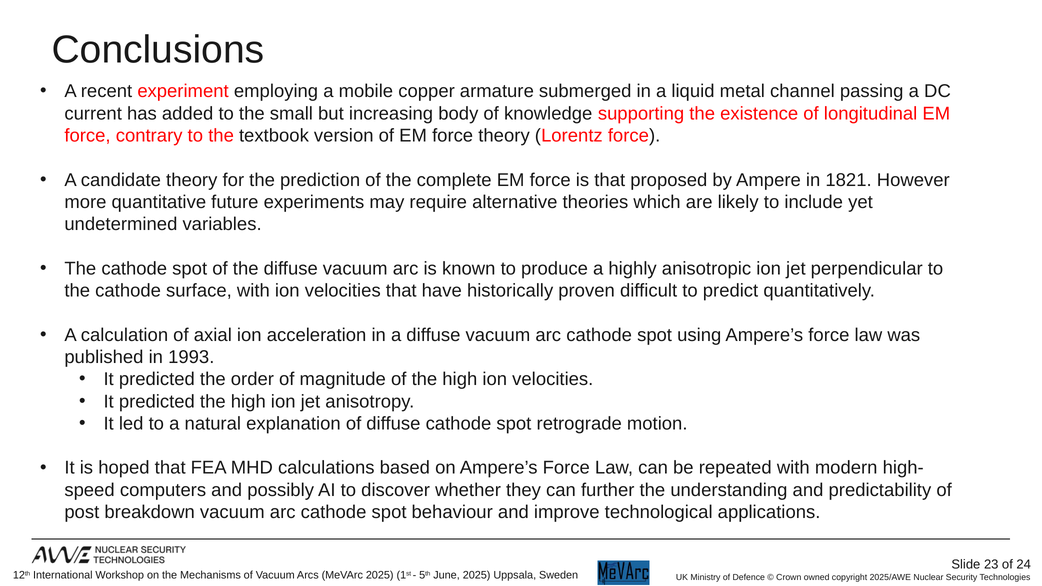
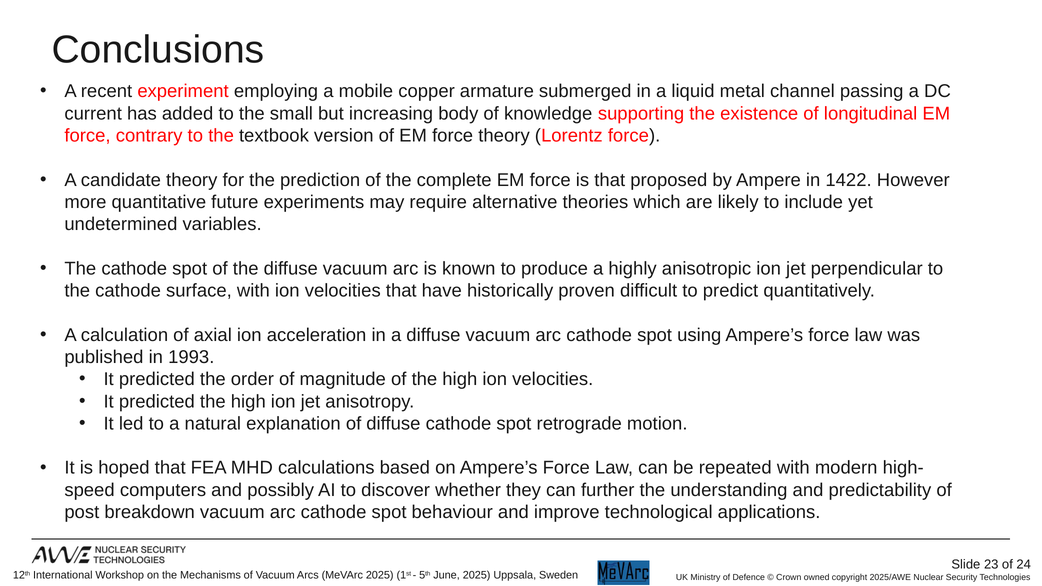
1821: 1821 -> 1422 (849, 180)
